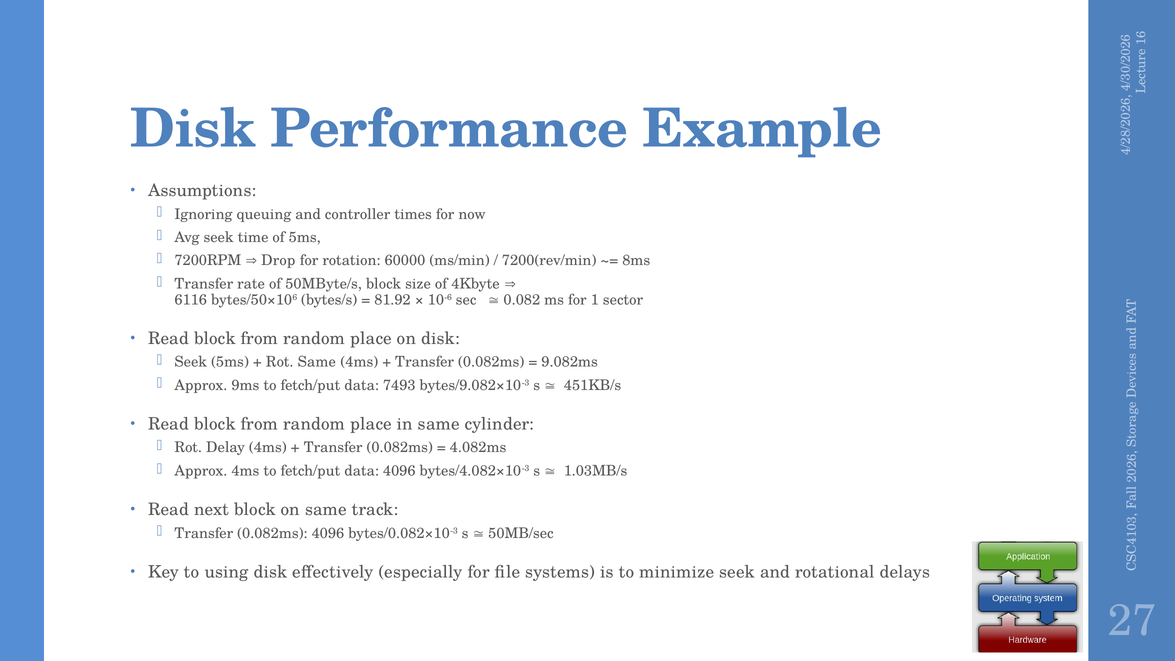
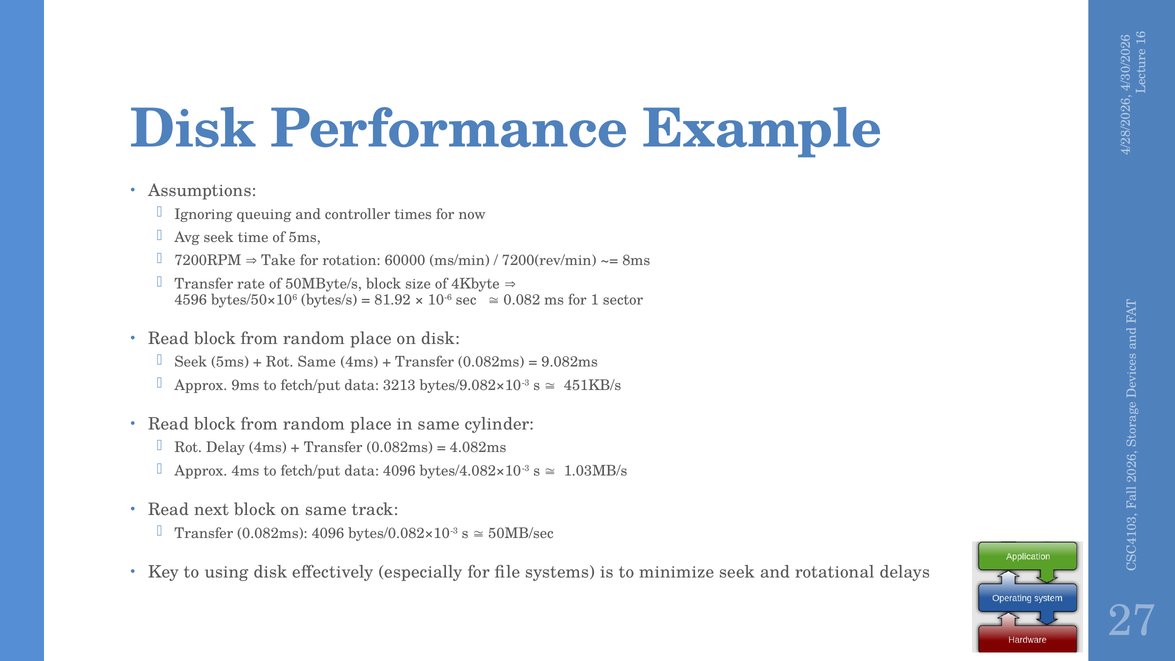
Drop: Drop -> Take (278, 261)
6116: 6116 -> 4596 (191, 300)
7493: 7493 -> 3213 (399, 385)
